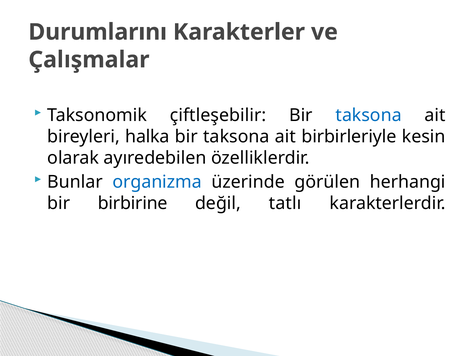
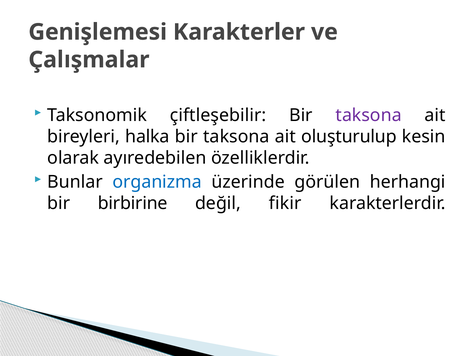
Durumlarını: Durumlarını -> Genişlemesi (98, 32)
taksona colour: blue -> purple (369, 115)
birbirleriyle: birbirleriyle -> oluşturulup (349, 136)
tatlı: tatlı -> fikir (285, 203)
